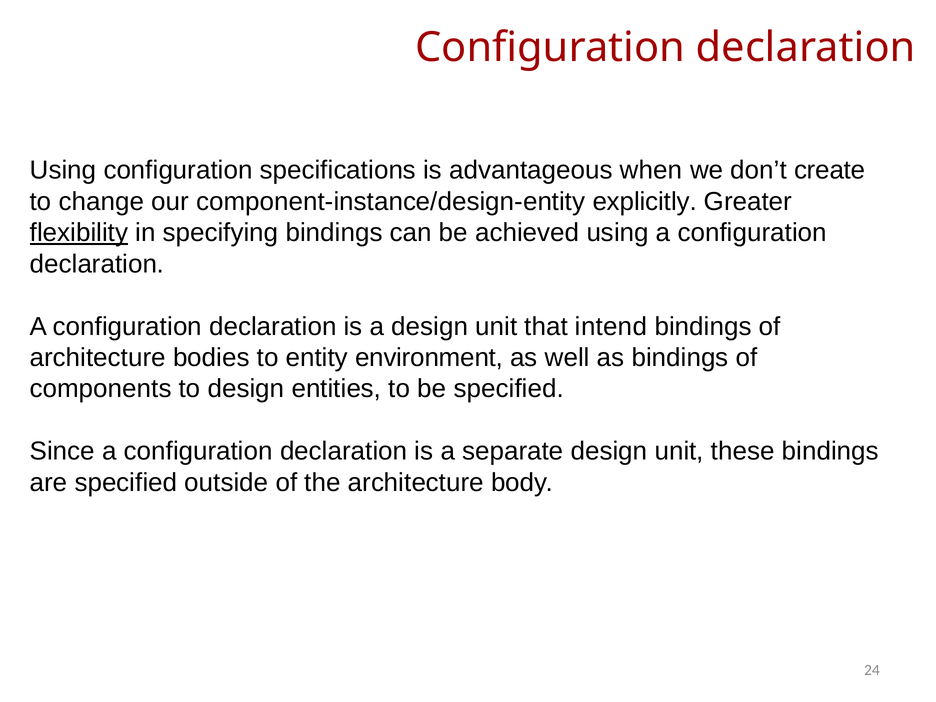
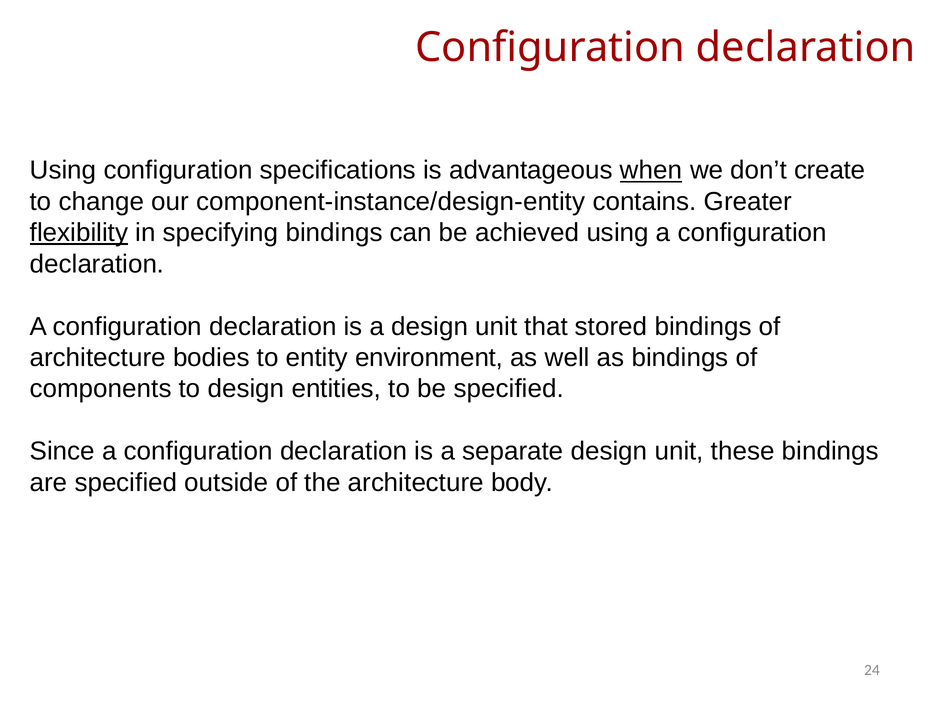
when underline: none -> present (651, 170)
explicitly: explicitly -> contains (645, 202)
intend: intend -> stored (611, 326)
